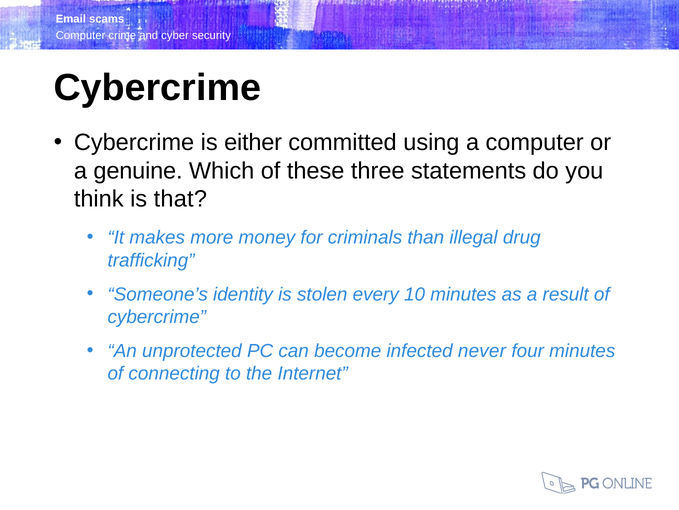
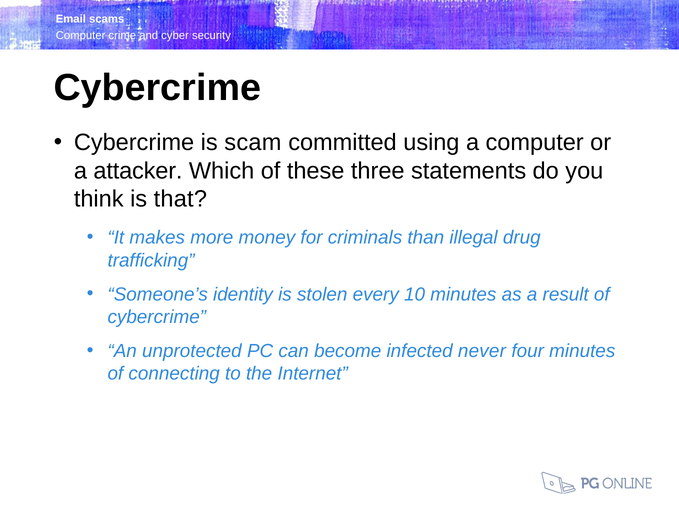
either: either -> scam (253, 142)
genuine: genuine -> attacker (138, 171)
